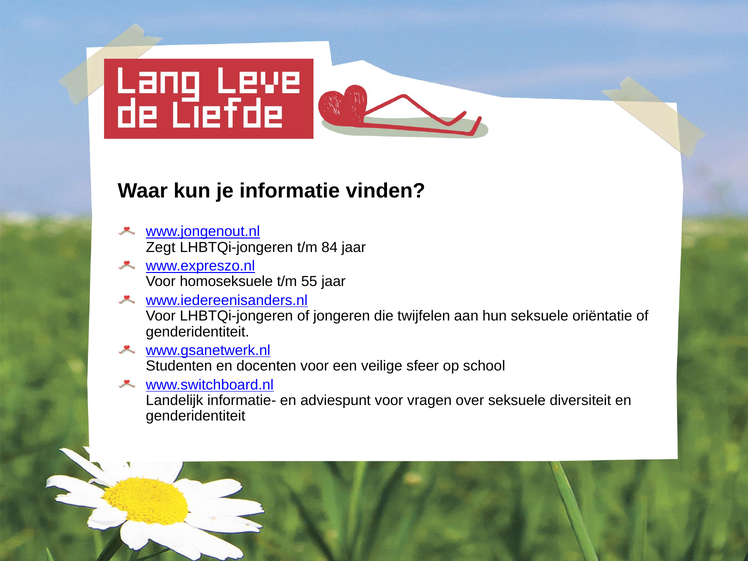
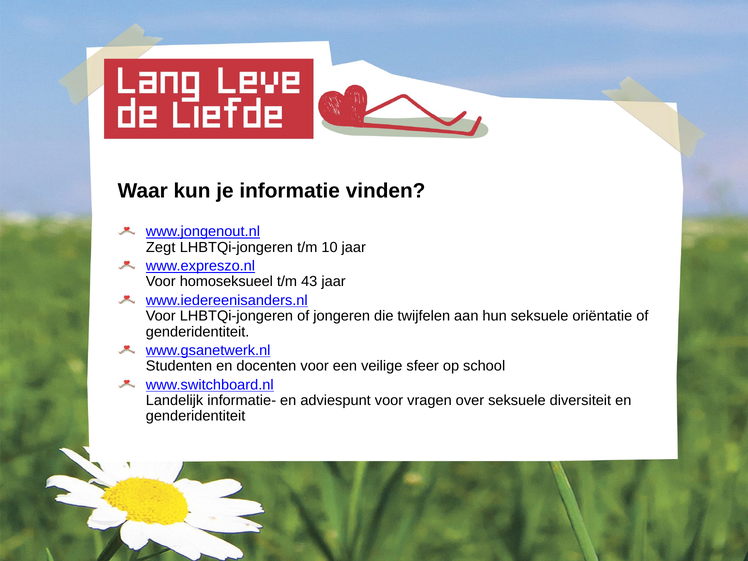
84: 84 -> 10 (330, 247)
homoseksuele: homoseksuele -> homoseksueel (226, 282)
55: 55 -> 43 (309, 282)
